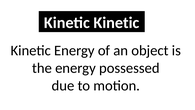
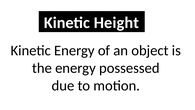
Kinetic: Kinetic -> Height (116, 23)
